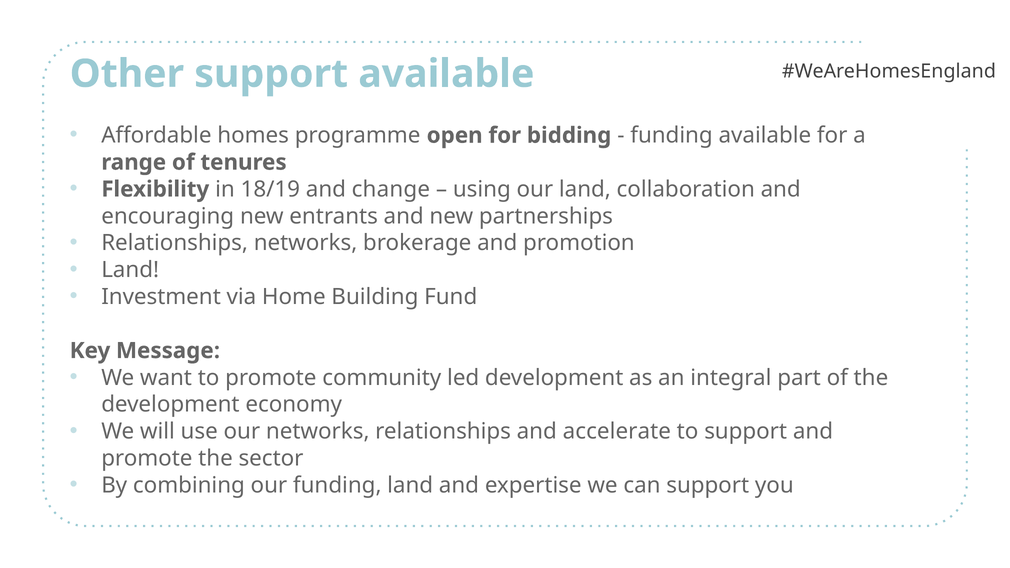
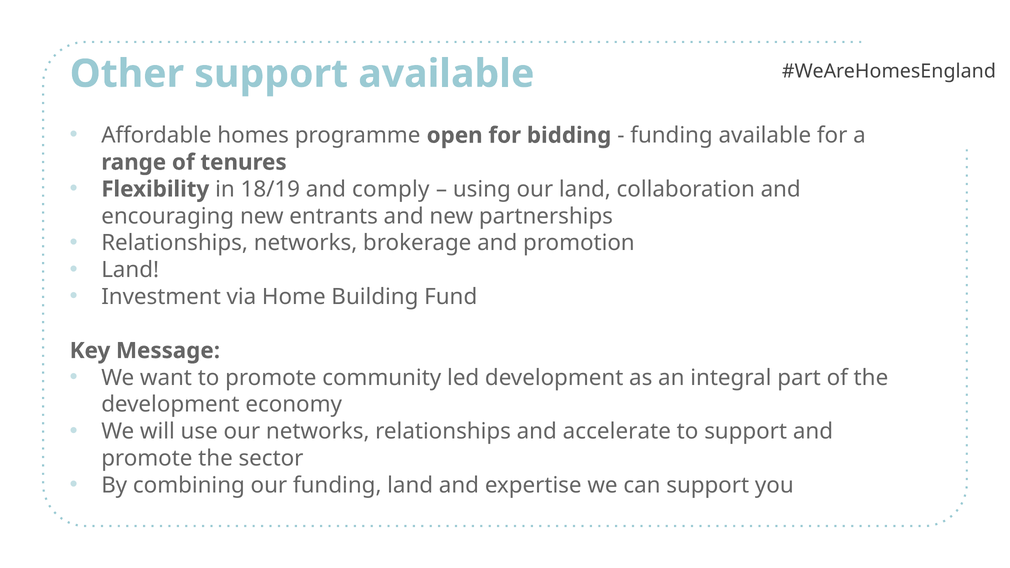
change: change -> comply (391, 189)
